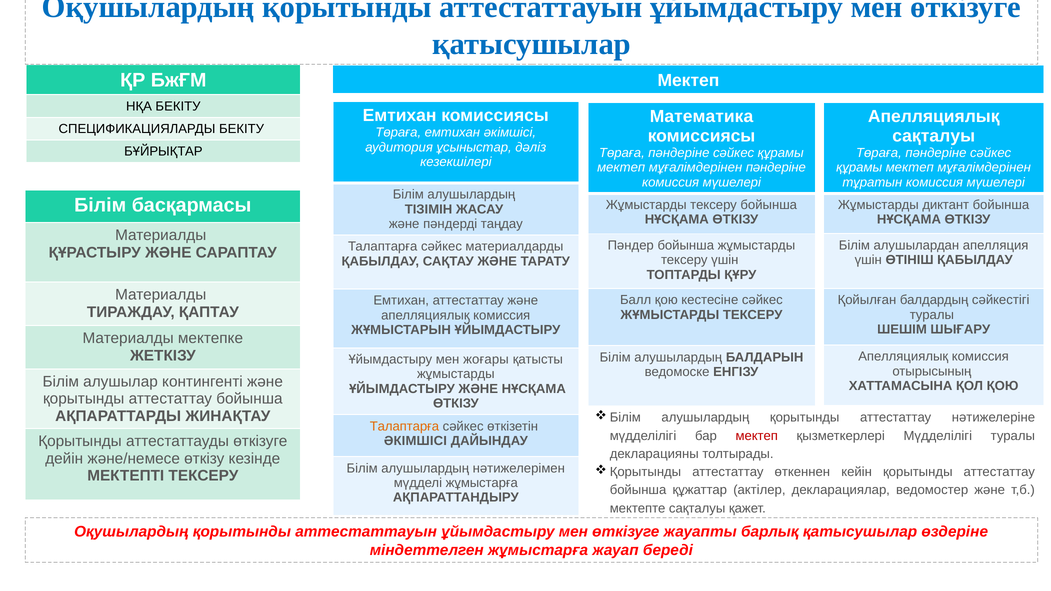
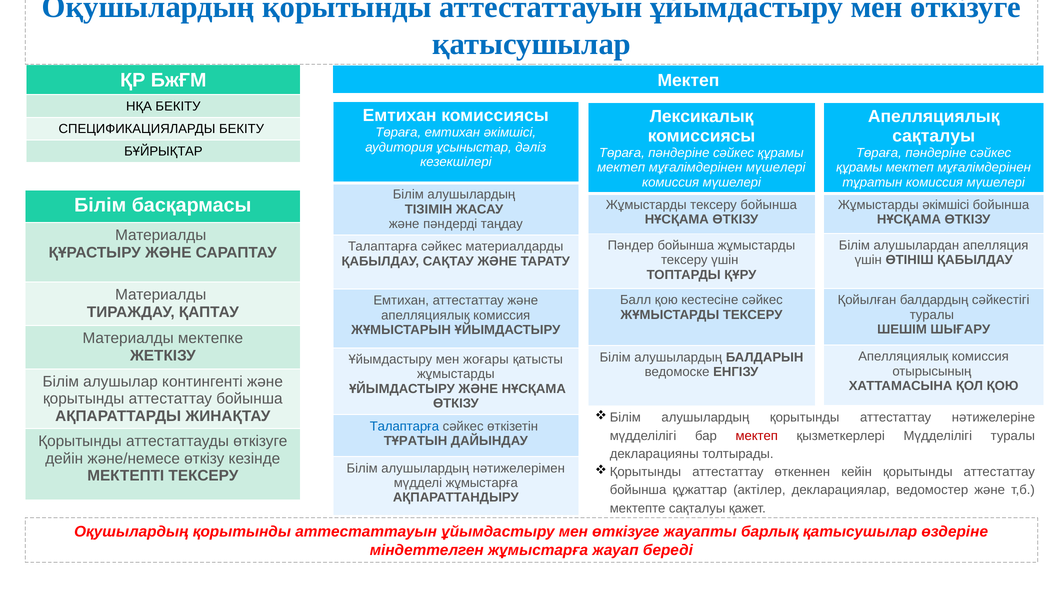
Математика: Математика -> Лексикалық (702, 116)
мұғалімдерінен пәндеріне: пәндеріне -> мүшелері (776, 168)
Жұмыстарды диктант: диктант -> әкімшісі (946, 205)
Талаптарға colour: orange -> blue (404, 426)
ӘКІМШІСІ: ӘКІМШІСІ -> ТҰРАТЫН (416, 441)
